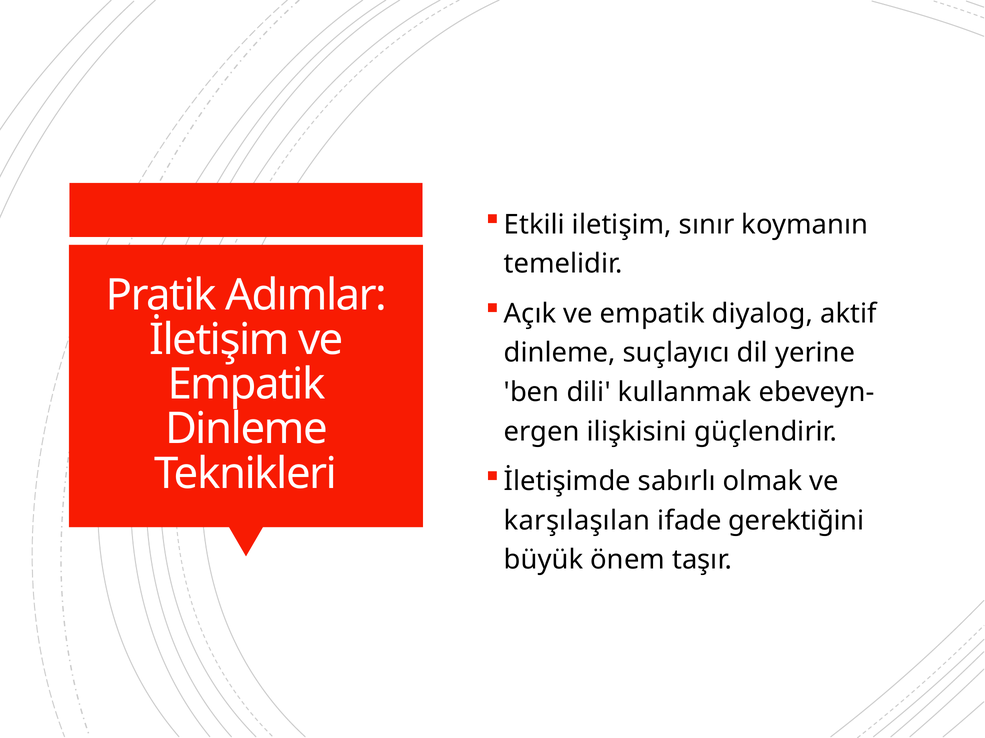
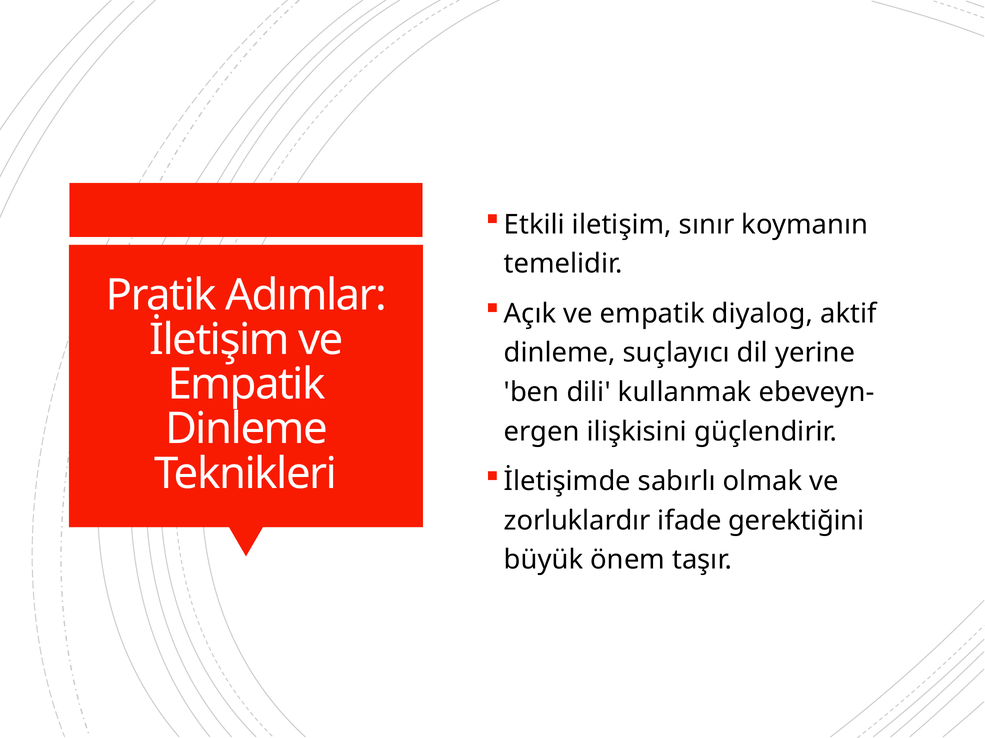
karşılaşılan: karşılaşılan -> zorluklardır (577, 521)
